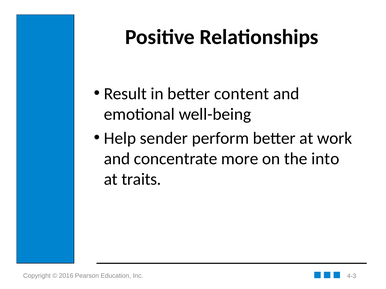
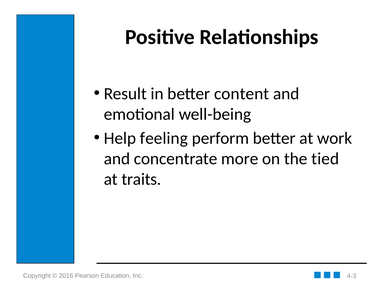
sender: sender -> feeling (164, 138)
into: into -> tied (325, 159)
